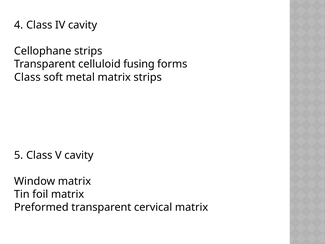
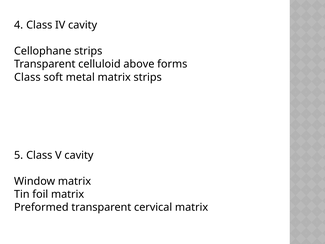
fusing: fusing -> above (139, 64)
